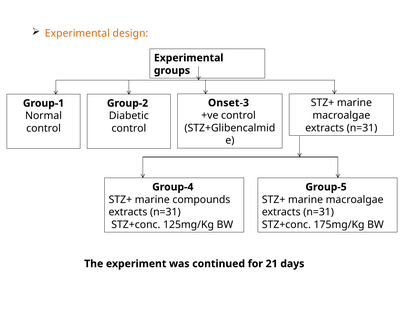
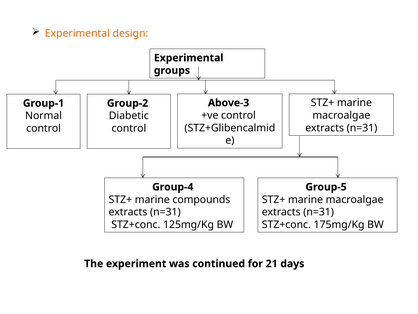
Onset-3: Onset-3 -> Above-3 (229, 103)
